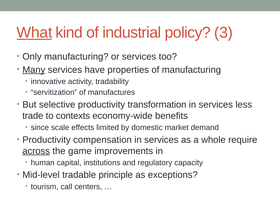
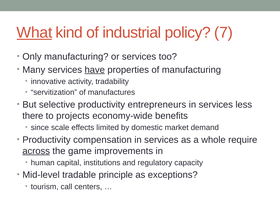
3: 3 -> 7 (224, 33)
Many underline: present -> none (34, 70)
have underline: none -> present (95, 70)
transformation: transformation -> entrepreneurs (157, 105)
trade: trade -> there (33, 116)
contexts: contexts -> projects (73, 116)
